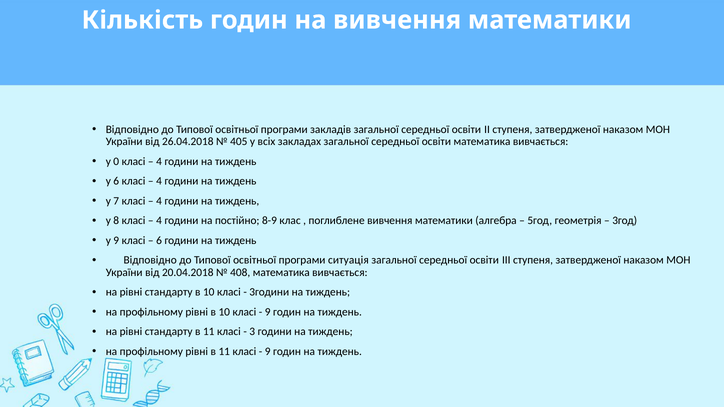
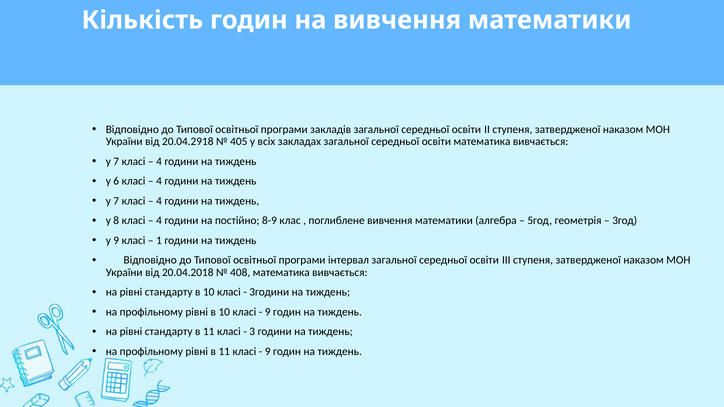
26.04.2018: 26.04.2018 -> 20.04.2918 (188, 142)
0: 0 -> 7 (116, 162)
6: 6 -> 1 (159, 241)
ситуація: ситуація -> інтервал (349, 260)
